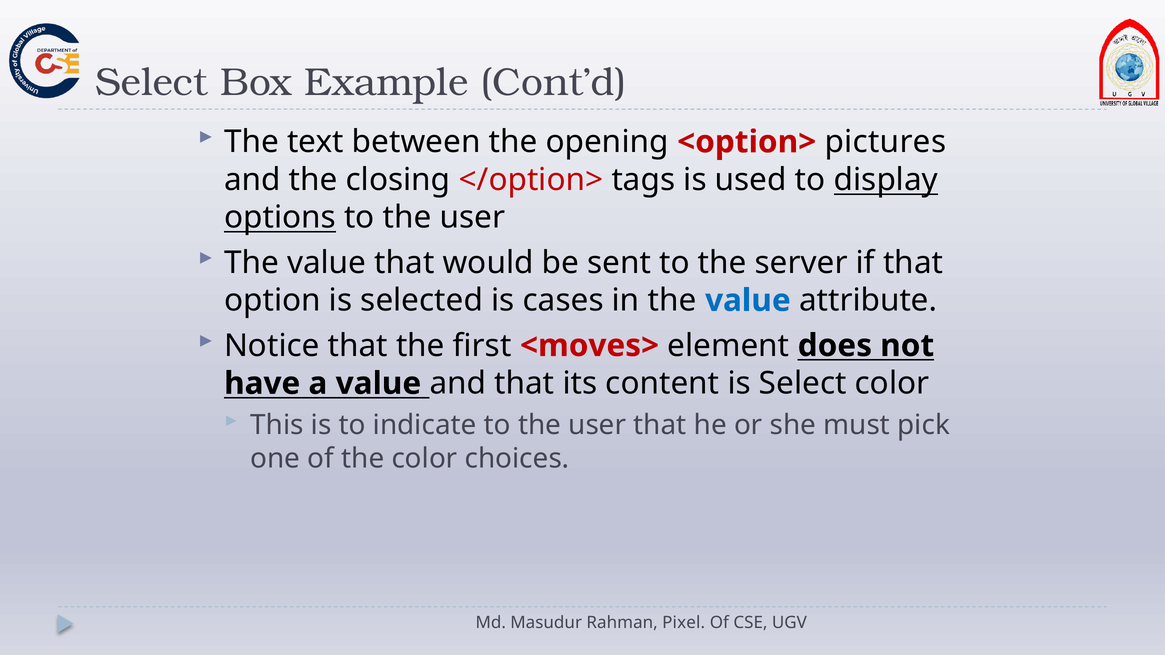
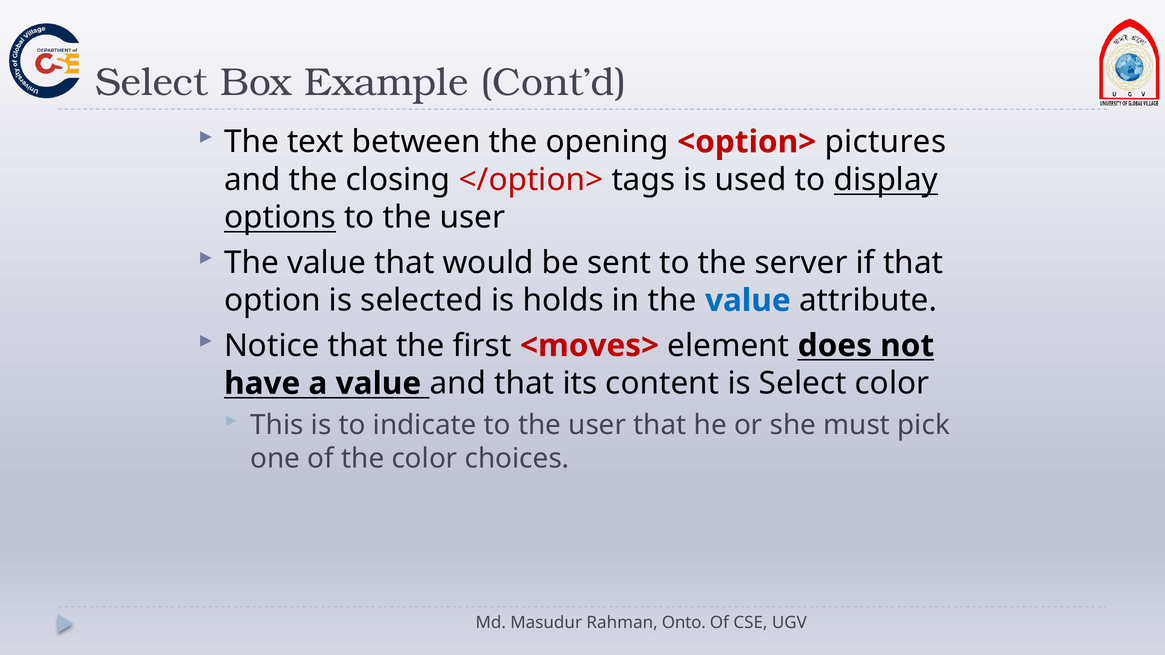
cases: cases -> holds (563, 301)
Pixel: Pixel -> Onto (684, 623)
